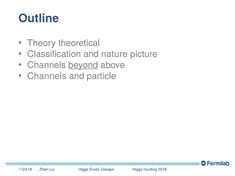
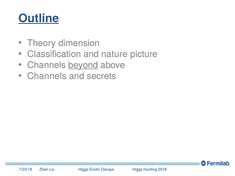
Outline underline: none -> present (39, 18)
theoretical: theoretical -> dimension (79, 43)
particle: particle -> secrets (102, 76)
